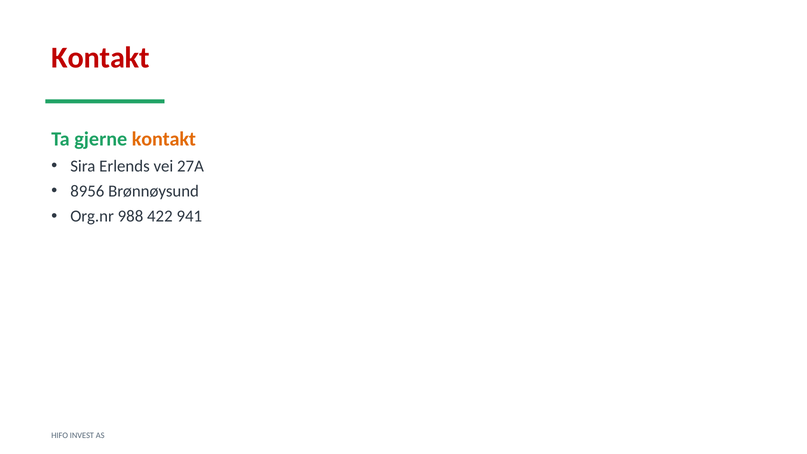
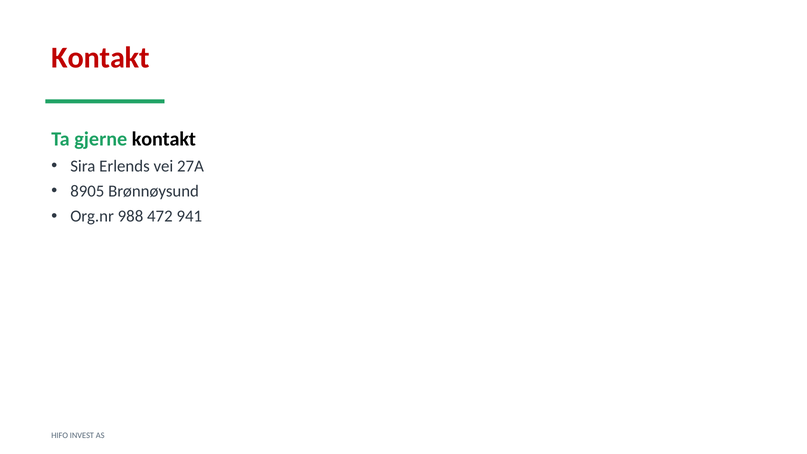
kontakt colour: orange -> black (164, 139)
8956: 8956 -> 8905 (87, 191)
422: 422 -> 472 (160, 216)
